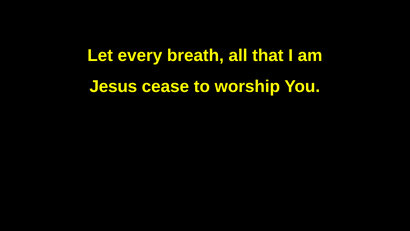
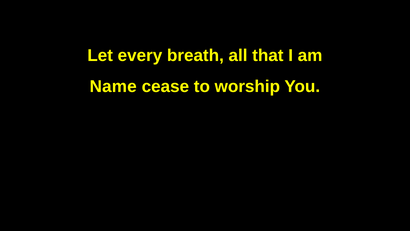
Jesus: Jesus -> Name (113, 86)
